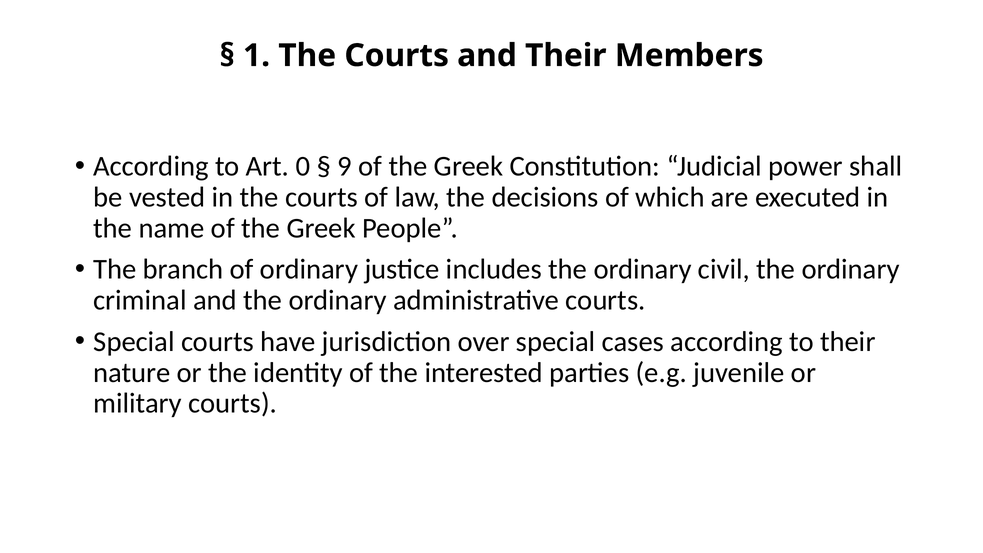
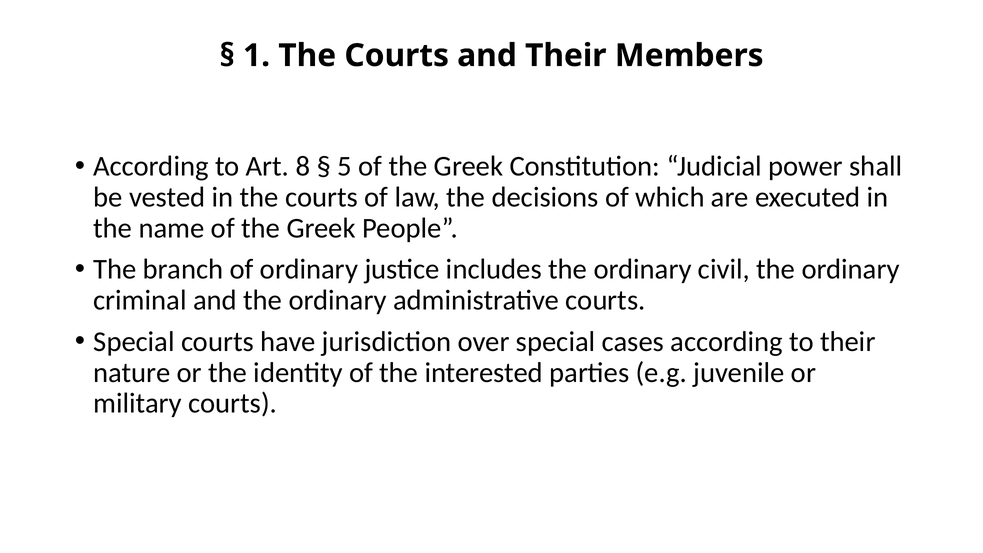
0: 0 -> 8 (303, 166)
9: 9 -> 5 (345, 166)
